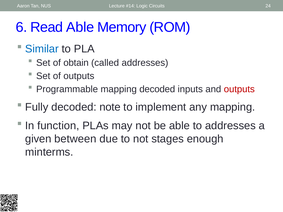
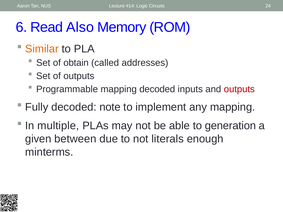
Read Able: Able -> Also (80, 27)
Similar colour: blue -> orange (42, 49)
function: function -> multiple (58, 126)
to addresses: addresses -> generation (230, 126)
stages: stages -> literals (168, 139)
